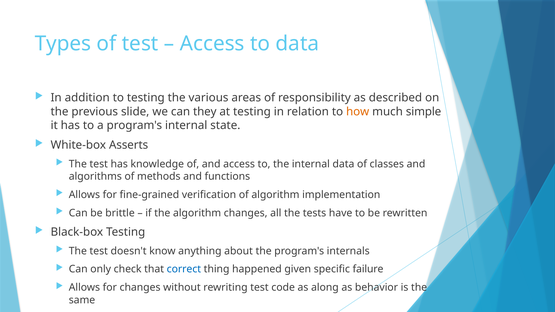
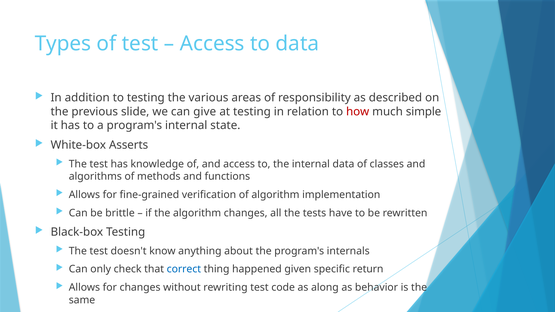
they: they -> give (205, 112)
how colour: orange -> red (358, 112)
failure: failure -> return (368, 269)
